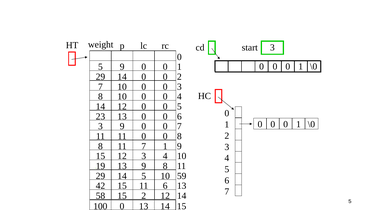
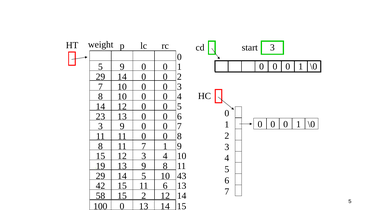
59: 59 -> 43 (182, 176)
